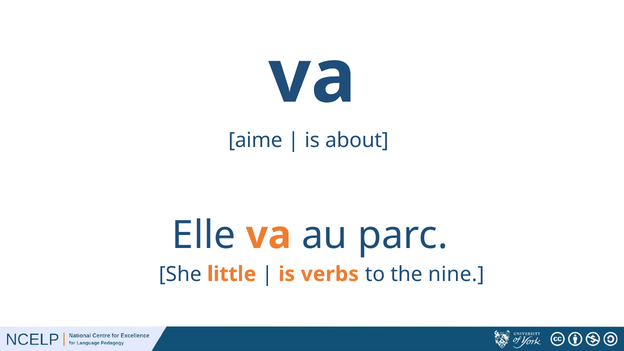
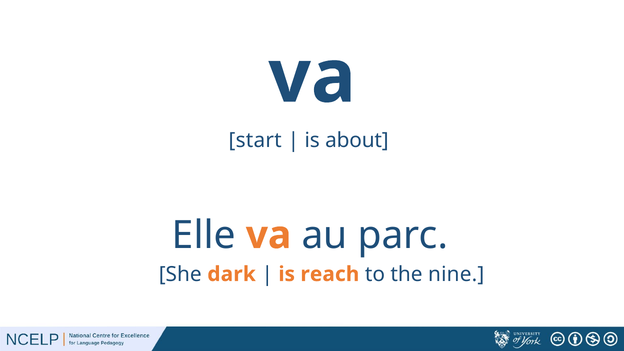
aime: aime -> start (255, 140)
little: little -> dark (232, 274)
verbs: verbs -> reach (330, 274)
